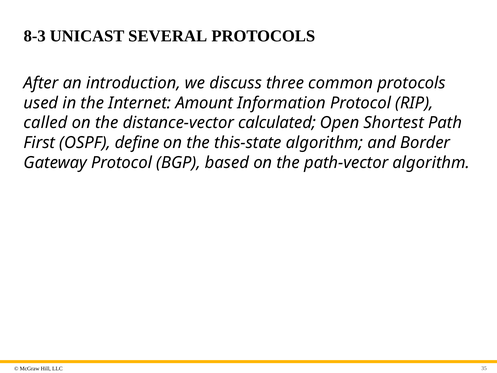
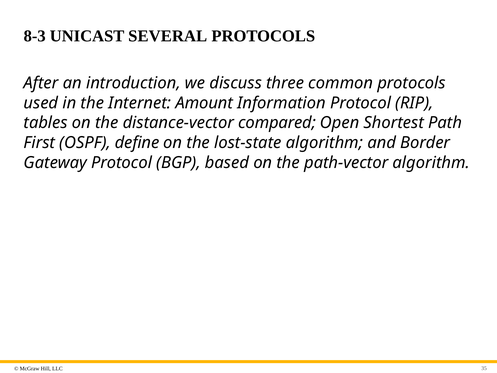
called: called -> tables (46, 123)
calculated: calculated -> compared (277, 123)
this-state: this-state -> lost-state (248, 143)
